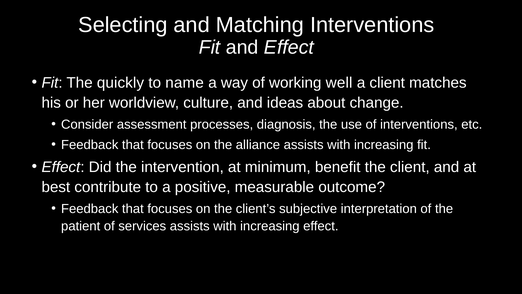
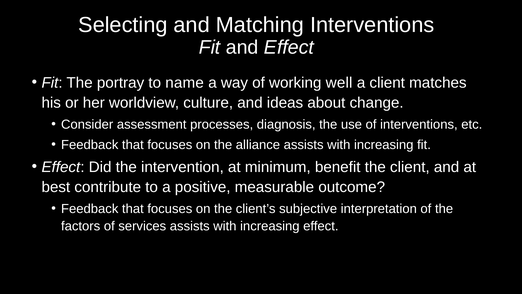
quickly: quickly -> portray (121, 83)
patient: patient -> factors (81, 226)
